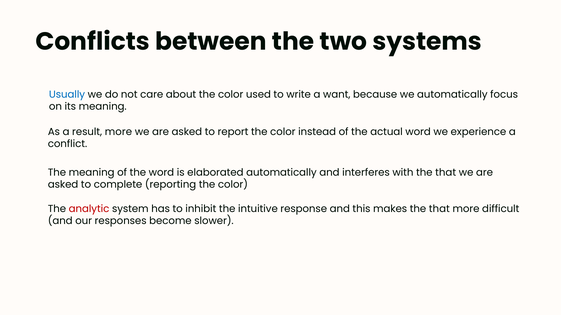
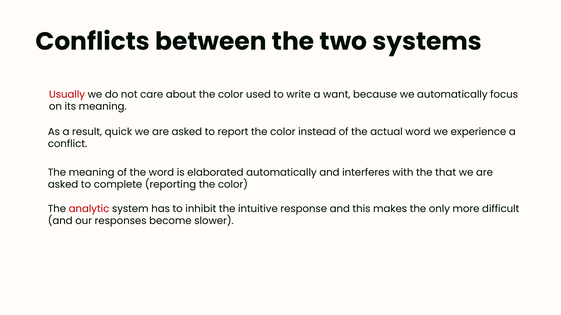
Usually colour: blue -> red (67, 95)
result more: more -> quick (118, 132)
makes the that: that -> only (439, 209)
